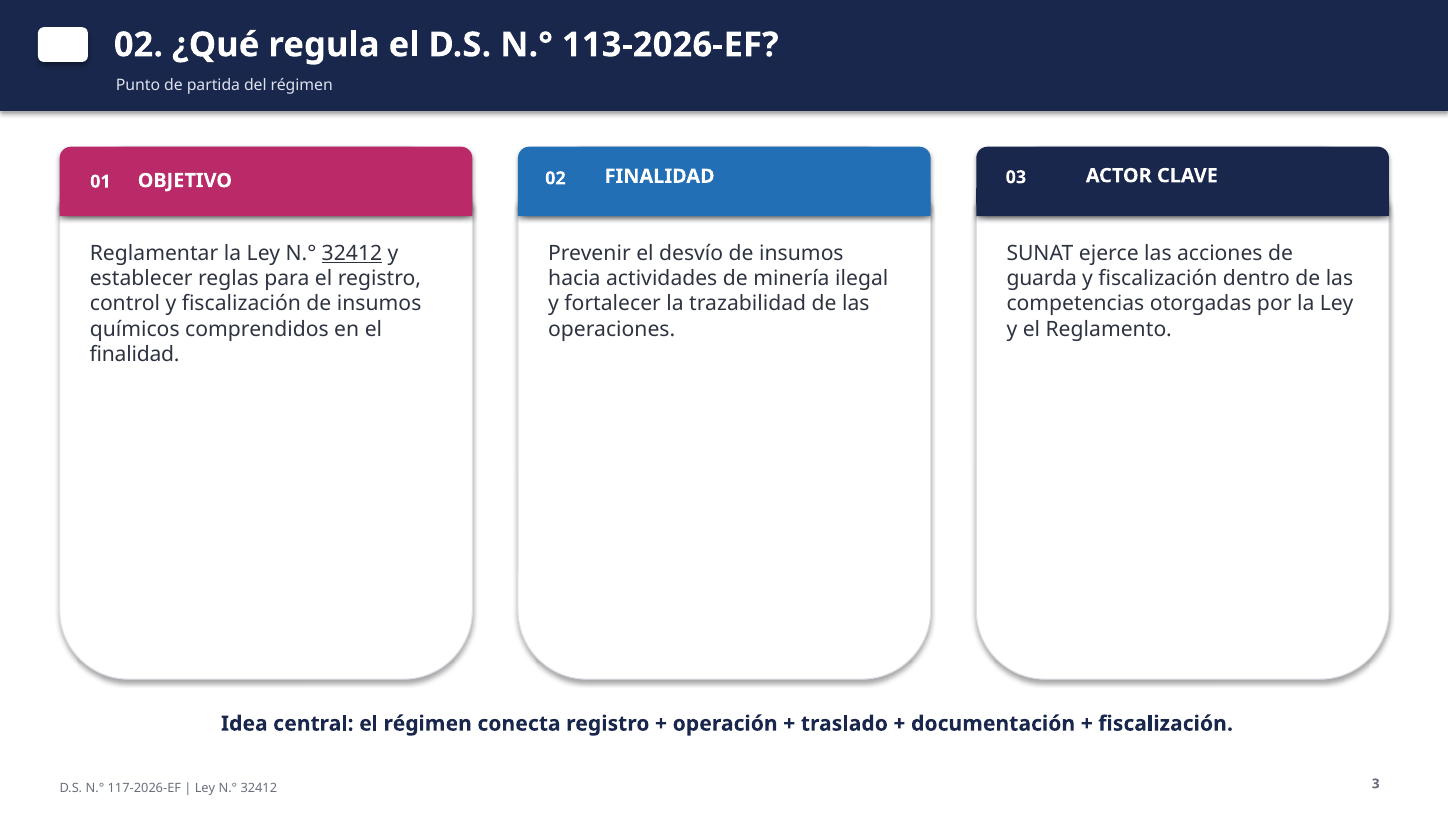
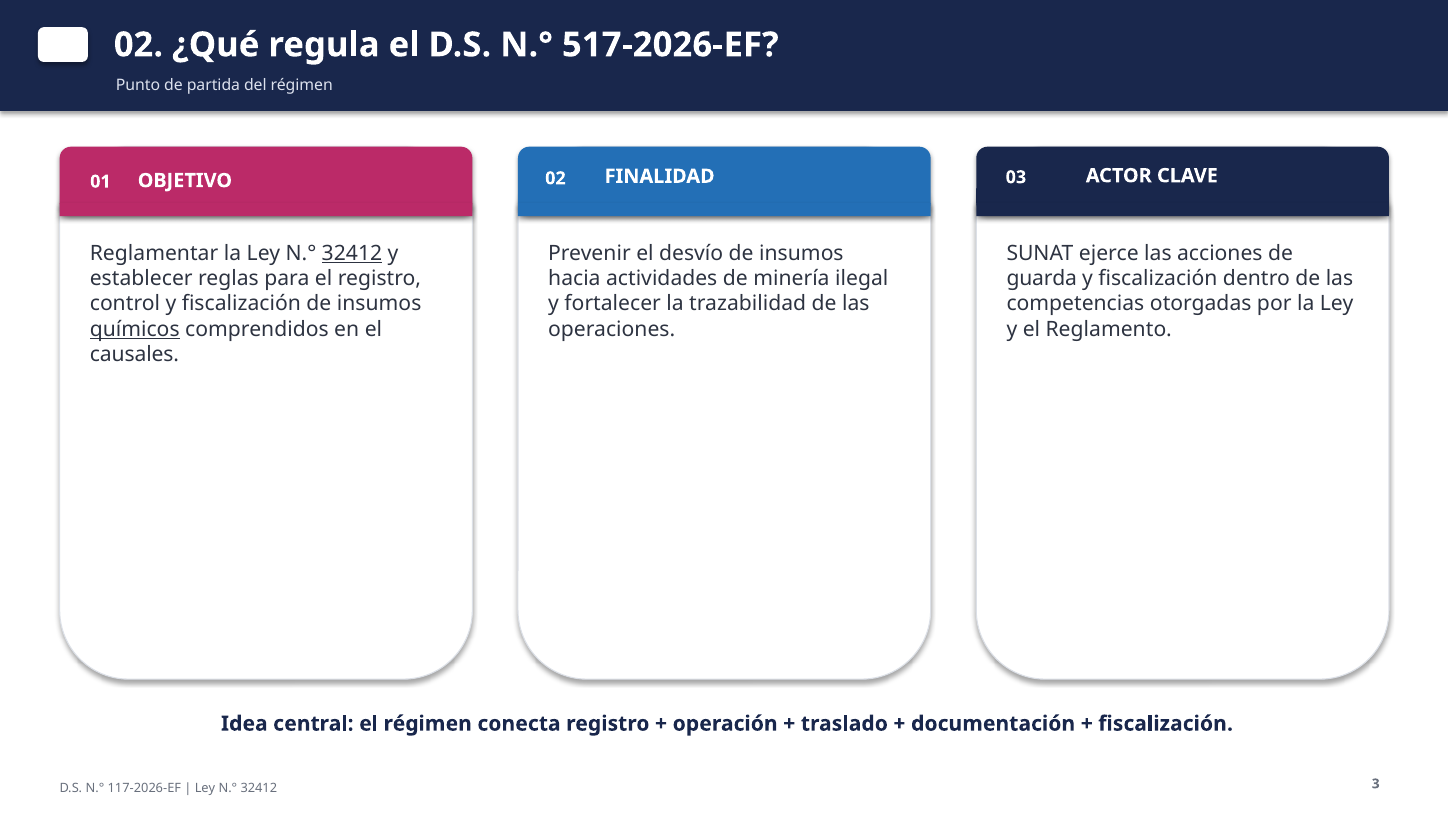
113-2026-EF: 113-2026-EF -> 517-2026-EF (670, 45)
químicos underline: none -> present (135, 329)
finalidad: finalidad -> causales (135, 354)
